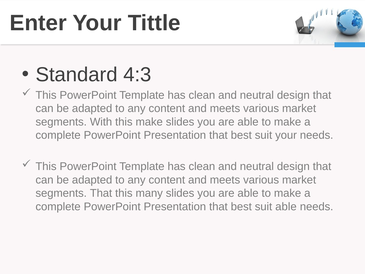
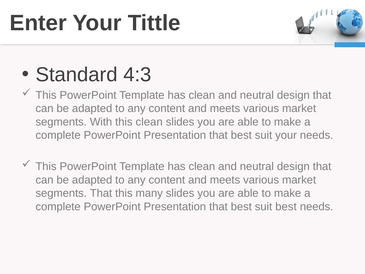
this make: make -> clean (149, 122)
suit able: able -> best (286, 206)
